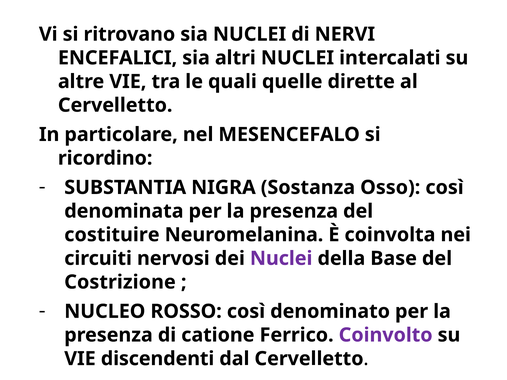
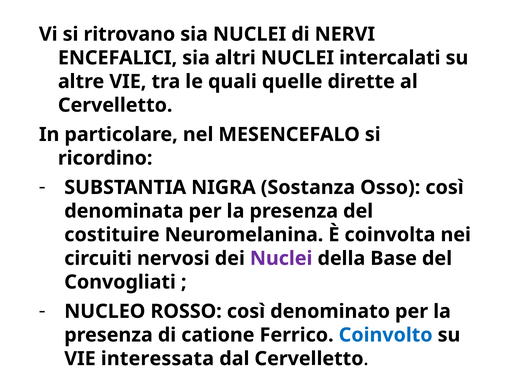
Costrizione: Costrizione -> Convogliati (120, 282)
Coinvolto colour: purple -> blue (386, 335)
discendenti: discendenti -> interessata (157, 359)
